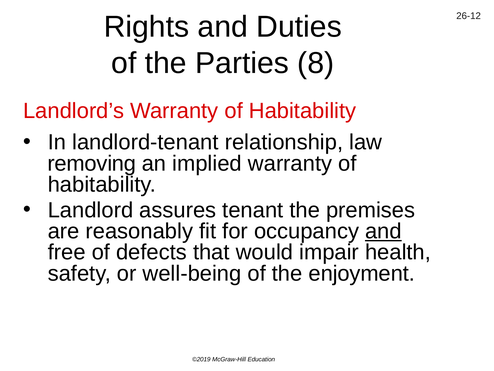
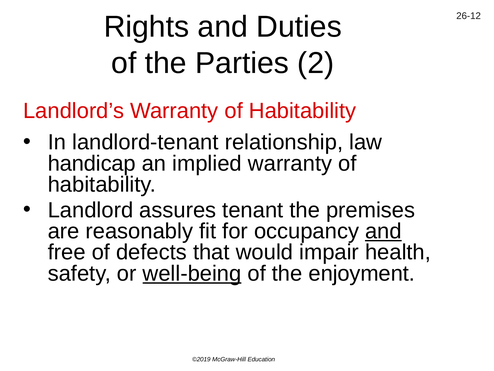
8: 8 -> 2 (316, 63)
removing: removing -> handicap (92, 163)
well-being underline: none -> present (192, 273)
